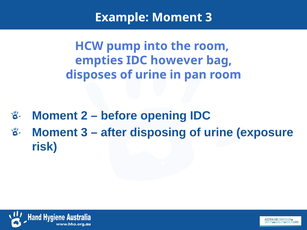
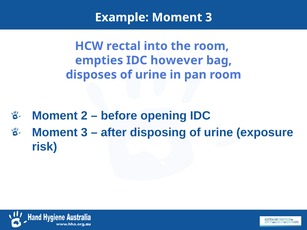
pump: pump -> rectal (124, 46)
